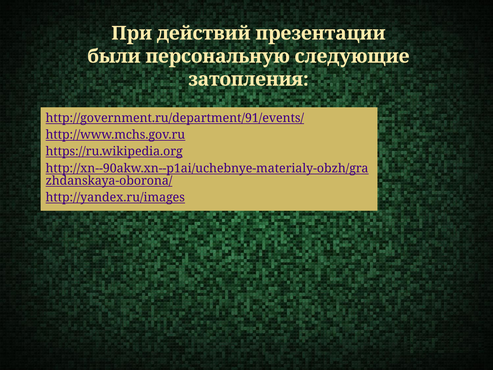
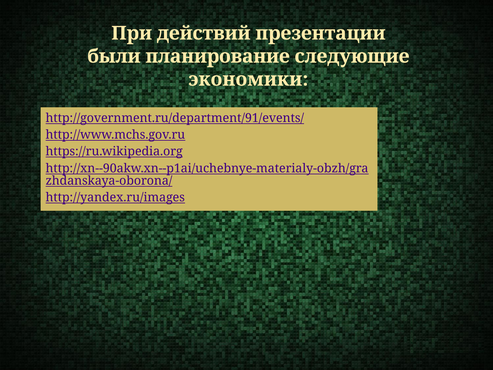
персональную: персональную -> планирование (218, 56)
затопления: затопления -> экономики (248, 79)
